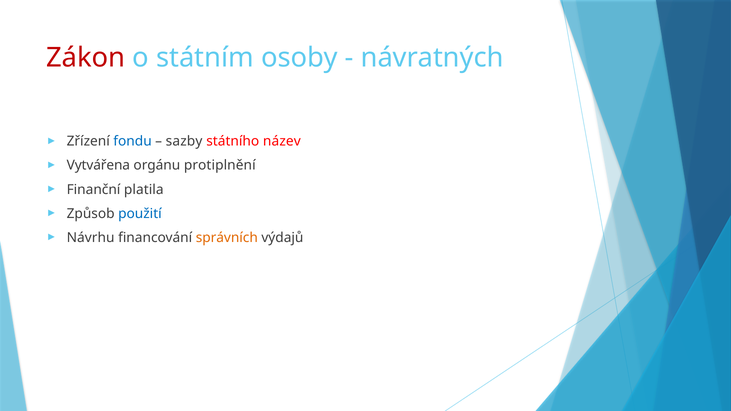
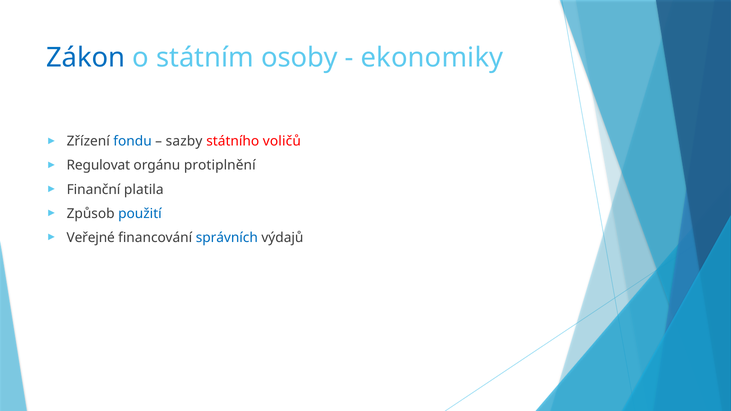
Zákon colour: red -> blue (86, 58)
návratných: návratných -> ekonomiky (432, 58)
název: název -> voličů (282, 141)
Vytvářena: Vytvářena -> Regulovat (98, 166)
Návrhu: Návrhu -> Veřejné (91, 238)
správních colour: orange -> blue (227, 238)
